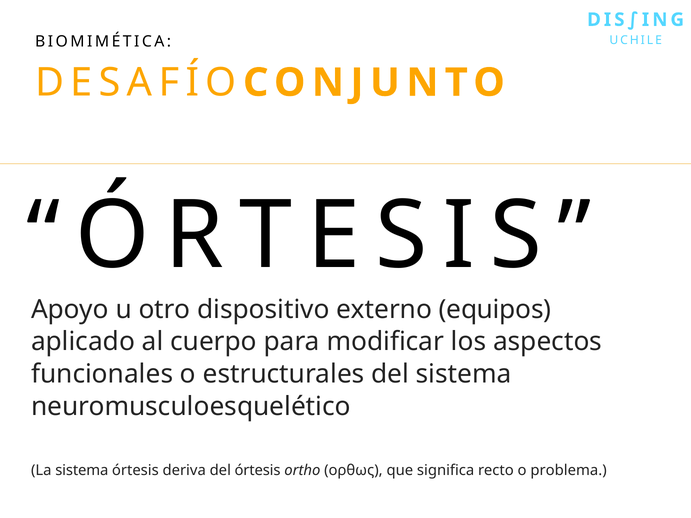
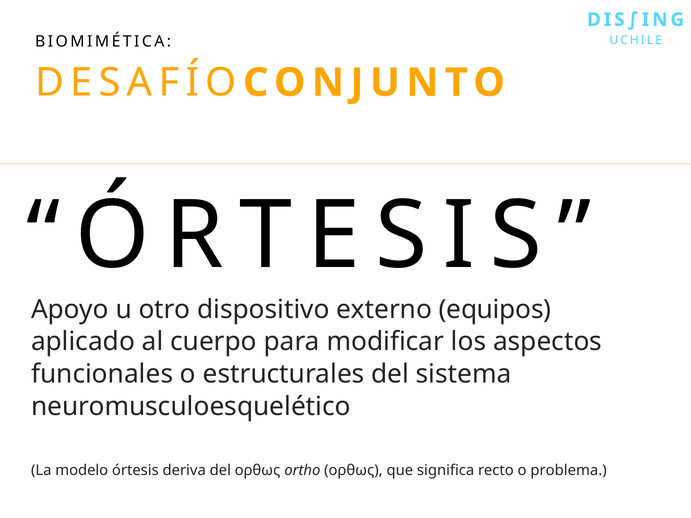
La sistema: sistema -> modelo (82, 471)
del órtesis: órtesis -> ορθως (257, 471)
